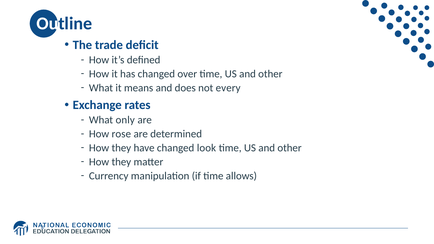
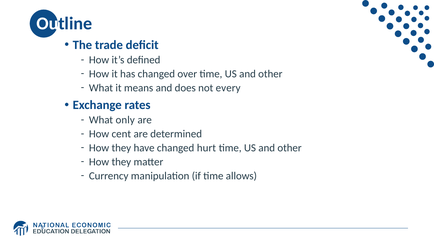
rose: rose -> cent (121, 134)
look: look -> hurt (206, 148)
